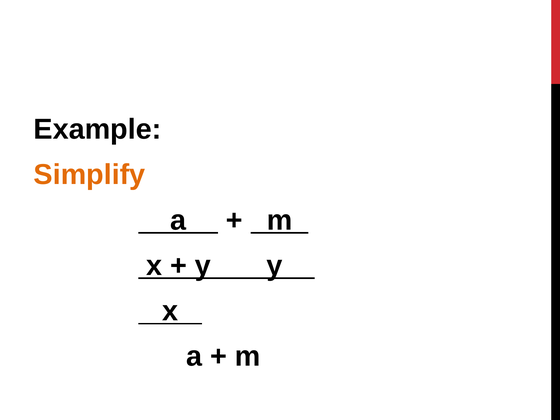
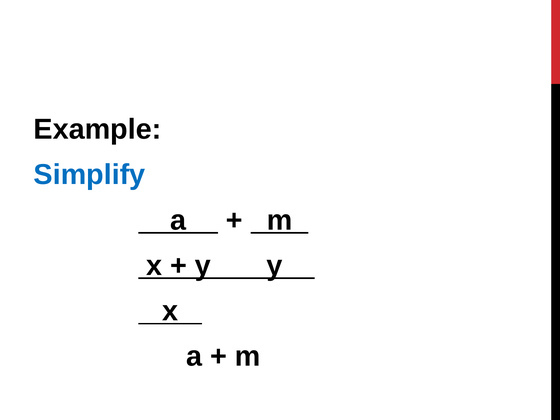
Simplify colour: orange -> blue (89, 175)
